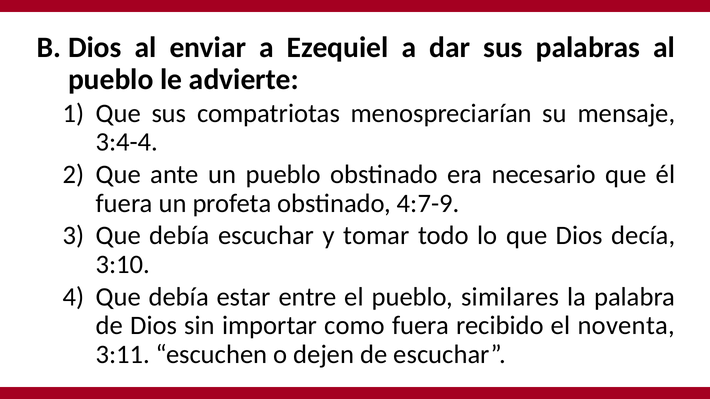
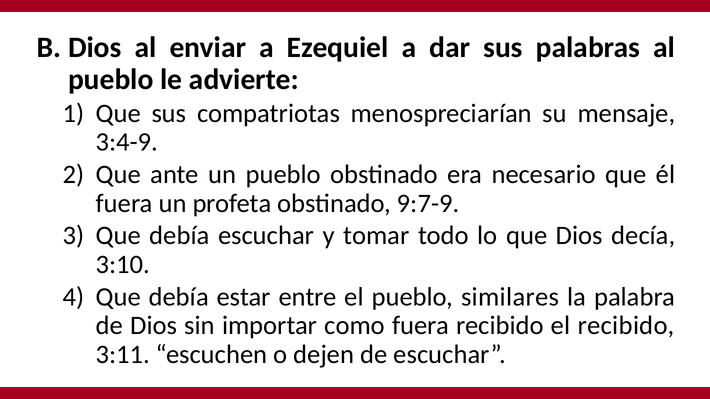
3:4-4: 3:4-4 -> 3:4-9 (127, 142)
4:7-9: 4:7-9 -> 9:7-9 (428, 203)
el noventa: noventa -> recibido (626, 326)
